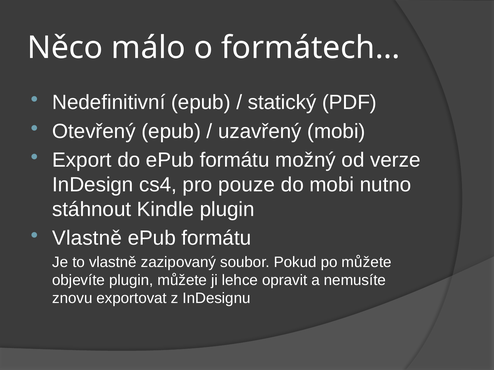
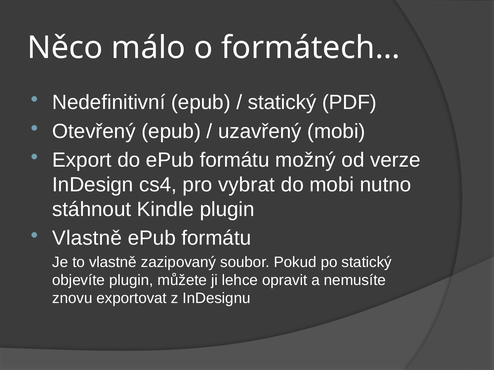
pouze: pouze -> vybrat (247, 185)
po můžete: můžete -> statický (367, 263)
